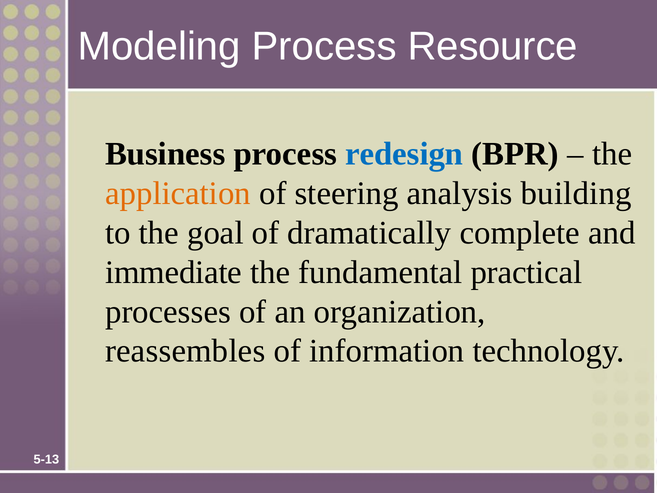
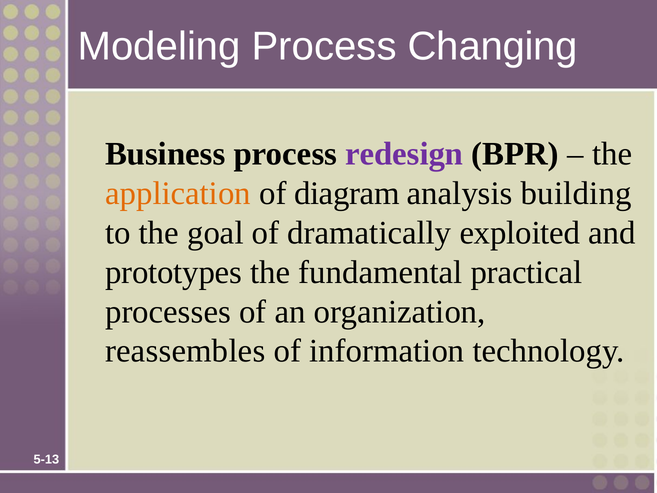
Resource: Resource -> Changing (493, 46)
redesign colour: blue -> purple (404, 154)
steering: steering -> diagram (347, 193)
complete: complete -> exploited (520, 233)
immediate: immediate -> prototypes (174, 272)
